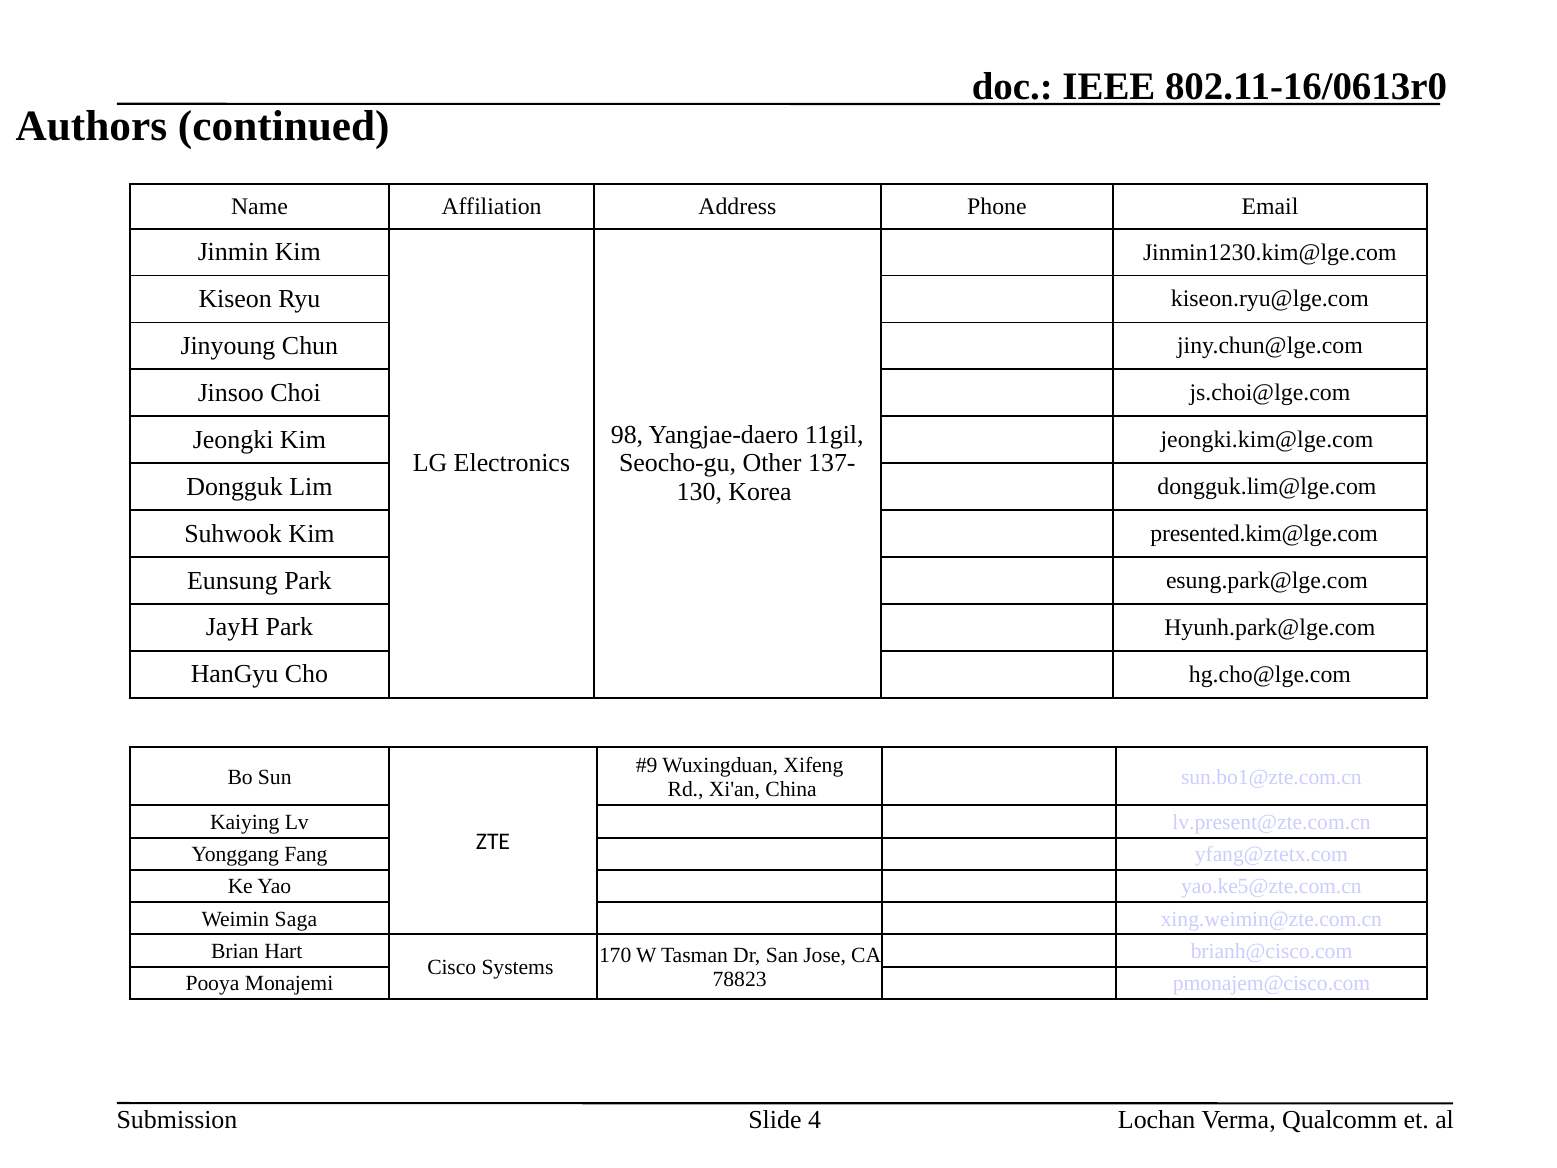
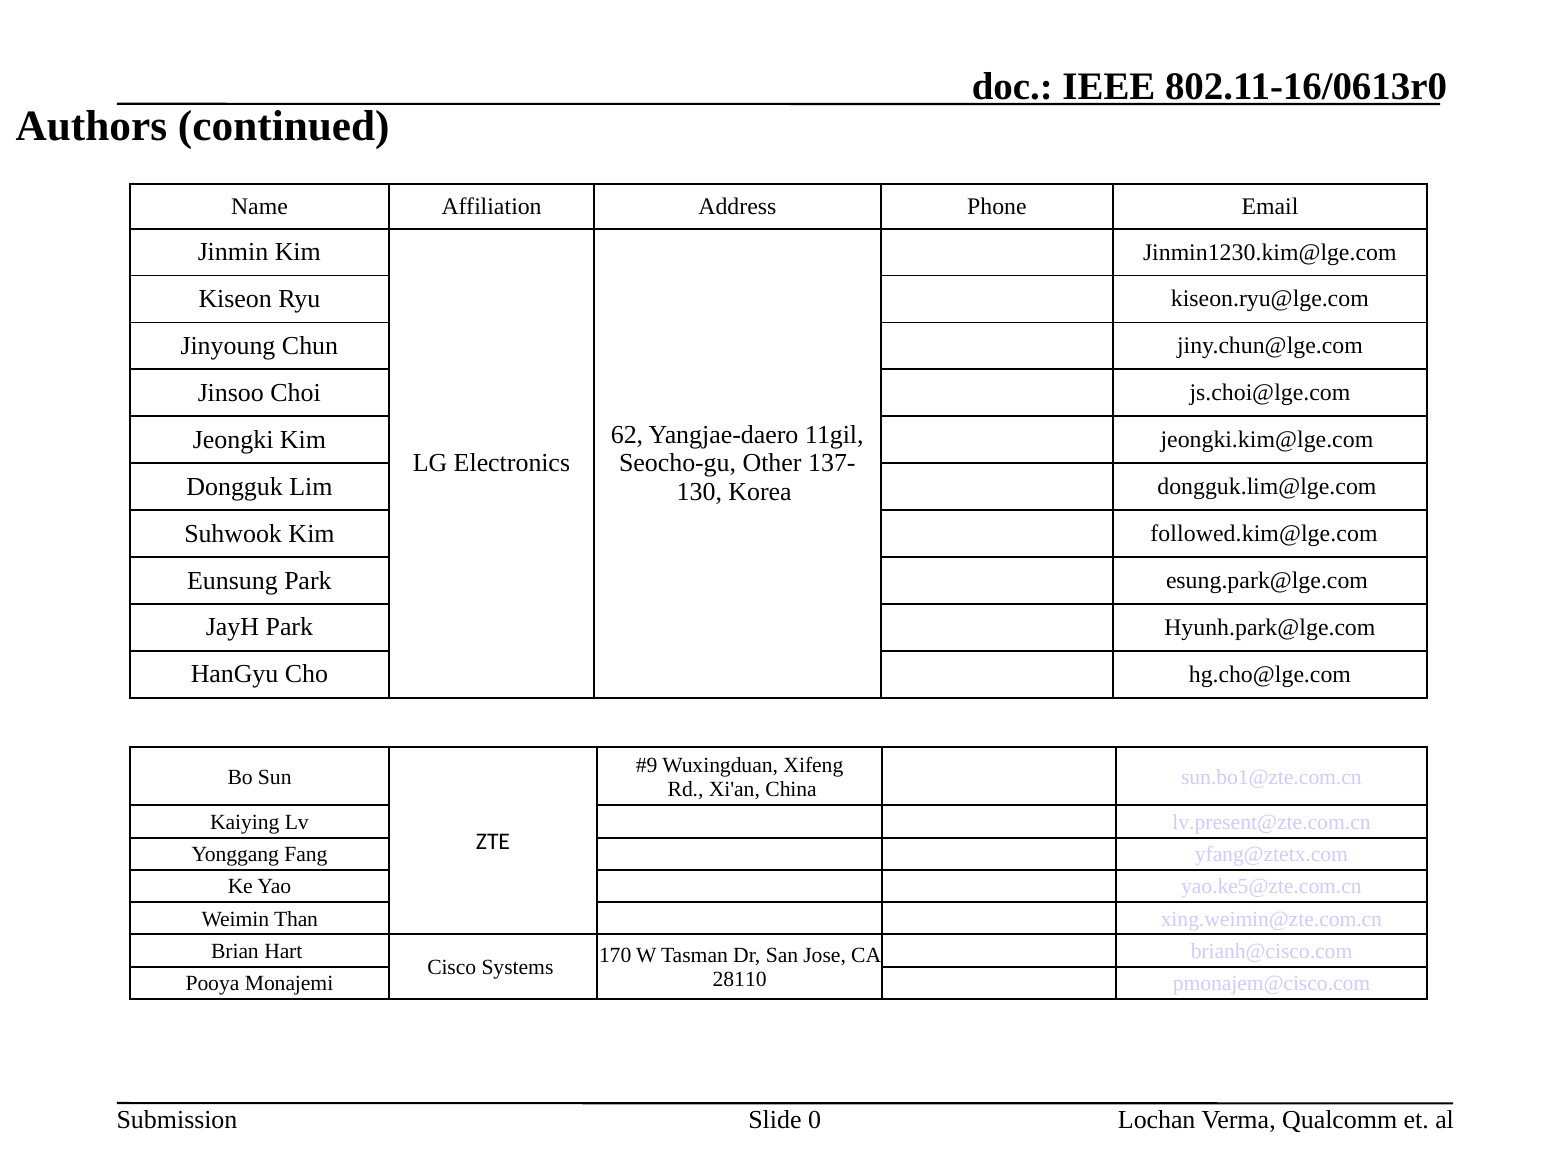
98: 98 -> 62 (627, 434)
presented.kim@lge.com: presented.kim@lge.com -> followed.kim@lge.com (1264, 534)
Saga: Saga -> Than (296, 919)
78823: 78823 -> 28110 (740, 979)
4: 4 -> 0 (815, 1120)
